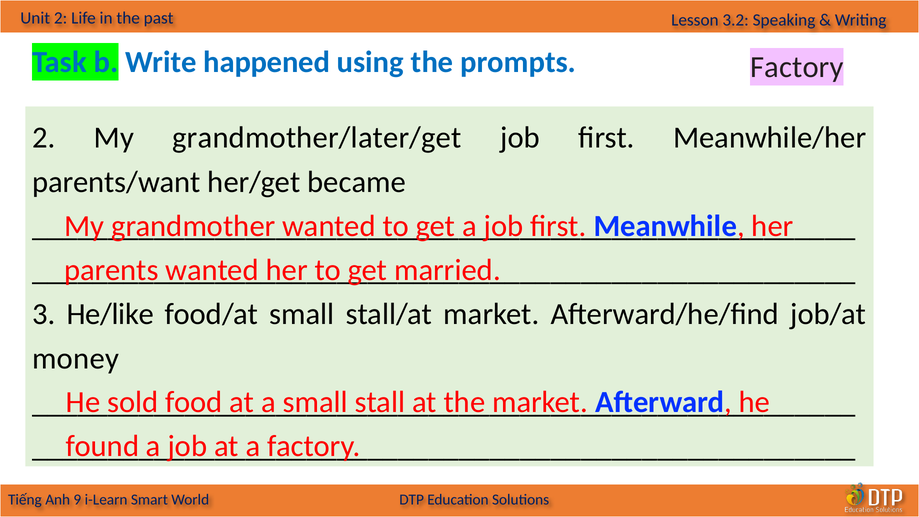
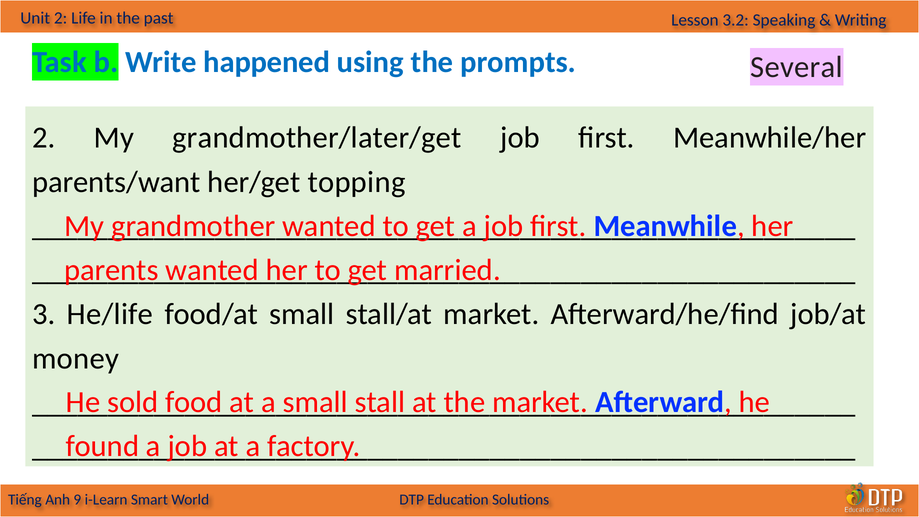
Factory: Factory -> Several (797, 67)
became: became -> topping (356, 182)
He/like: He/like -> He/life (110, 314)
